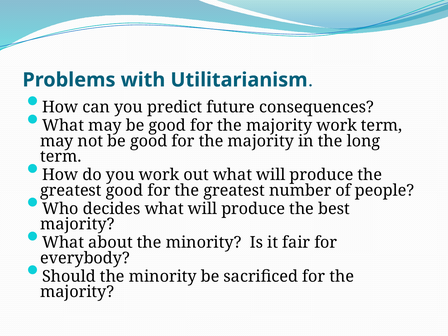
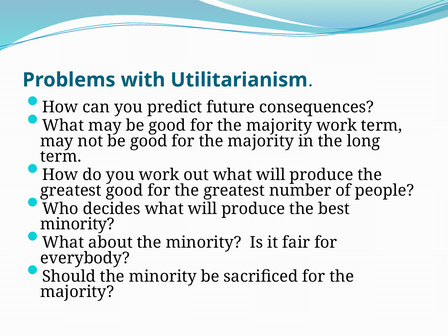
majority: majority -> minority (77, 224)
